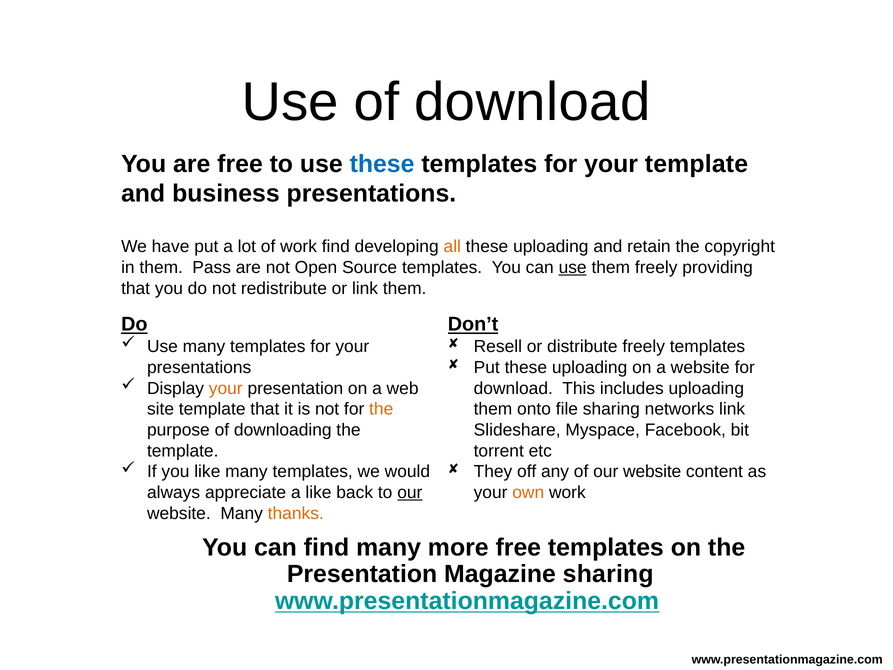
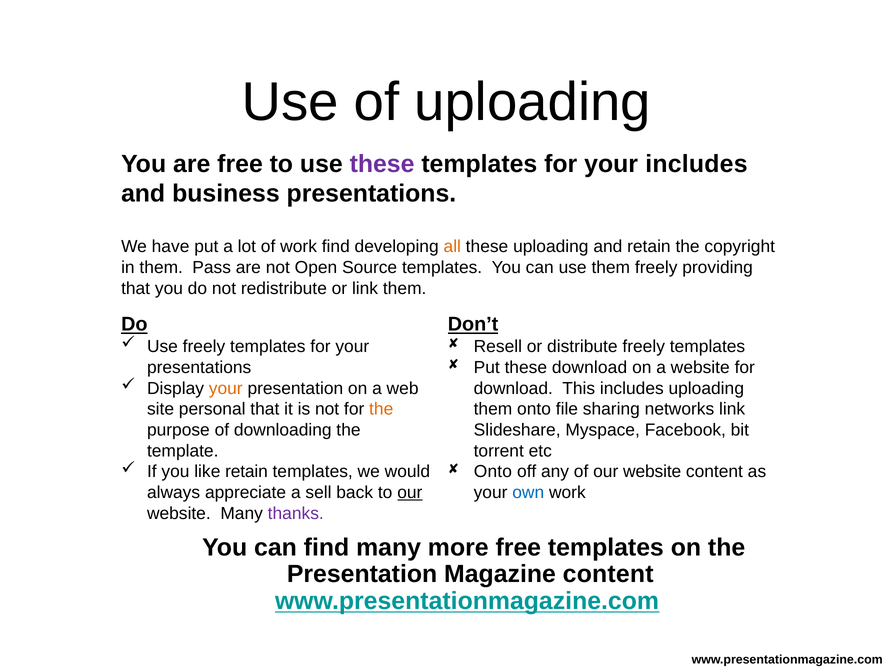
of download: download -> uploading (533, 102)
these colour: blue -> purple (382, 164)
your template: template -> includes (696, 164)
use underline: present -> none (573, 267)
Use many: many -> freely (204, 346)
Put these uploading: uploading -> download (590, 367)
site template: template -> personal (212, 409)
like many: many -> retain (247, 472)
They: They -> Onto (493, 472)
a like: like -> sell (318, 492)
own colour: orange -> blue (528, 492)
thanks colour: orange -> purple (296, 513)
Magazine sharing: sharing -> content (608, 574)
